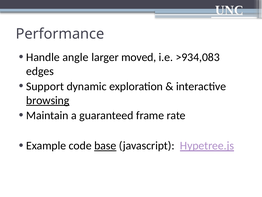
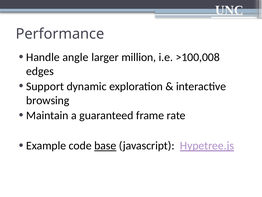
moved: moved -> million (139, 57)
>934,083: >934,083 -> >100,008 (198, 57)
browsing underline: present -> none (48, 100)
